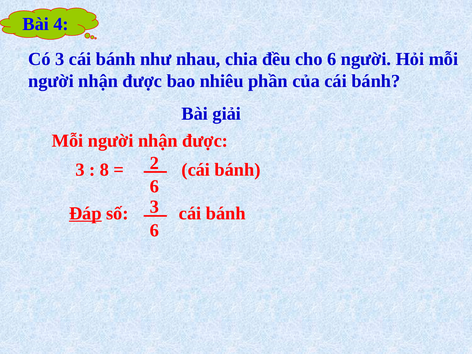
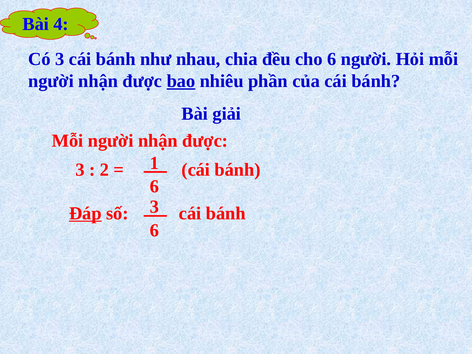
bao underline: none -> present (181, 81)
8: 8 -> 2 (104, 170)
2: 2 -> 1 (154, 163)
